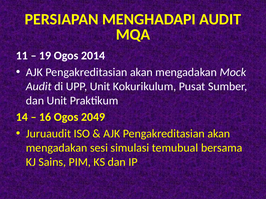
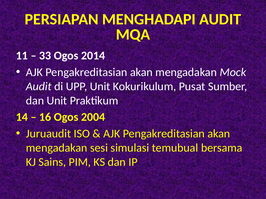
19: 19 -> 33 (45, 56)
2049: 2049 -> 2004 (93, 117)
